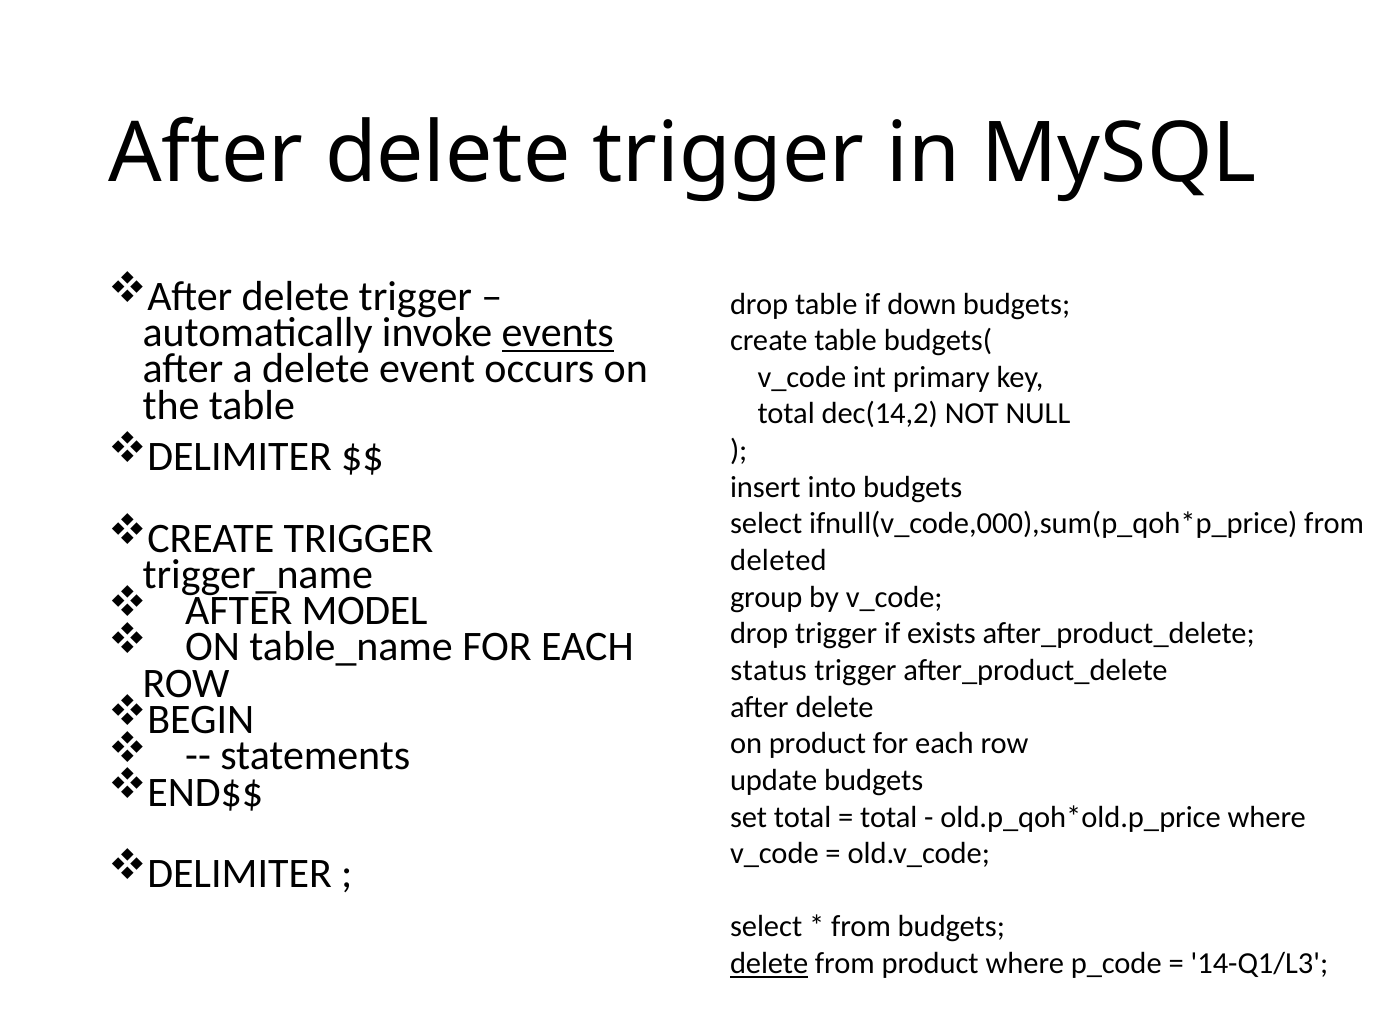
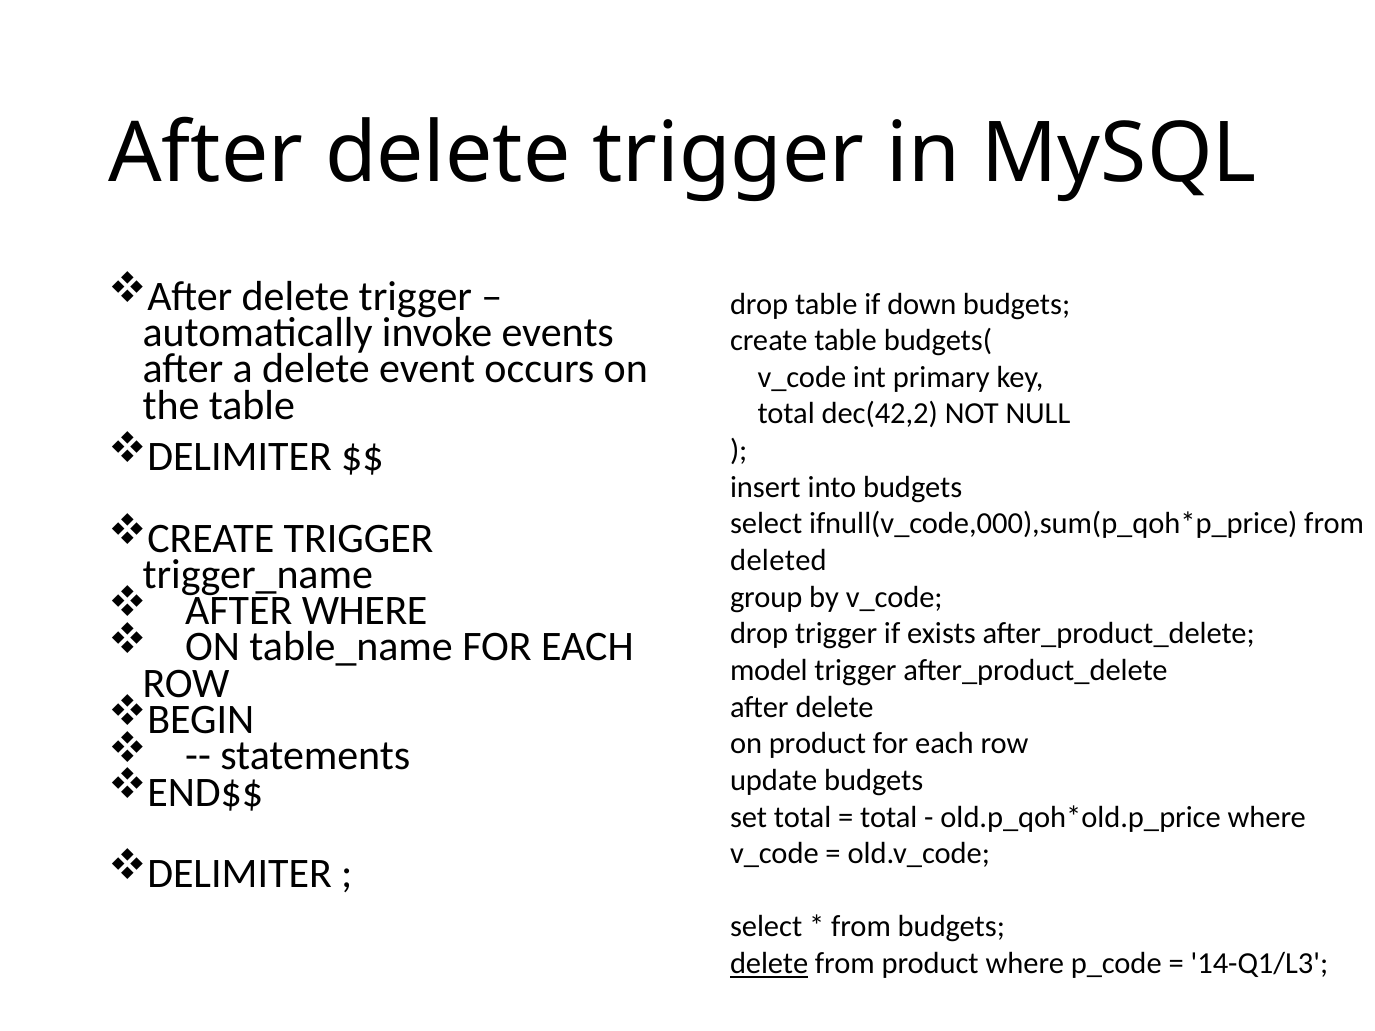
events underline: present -> none (558, 333)
dec(14,2: dec(14,2 -> dec(42,2 (880, 414)
AFTER MODEL: MODEL -> WHERE (365, 611)
status: status -> model (769, 671)
